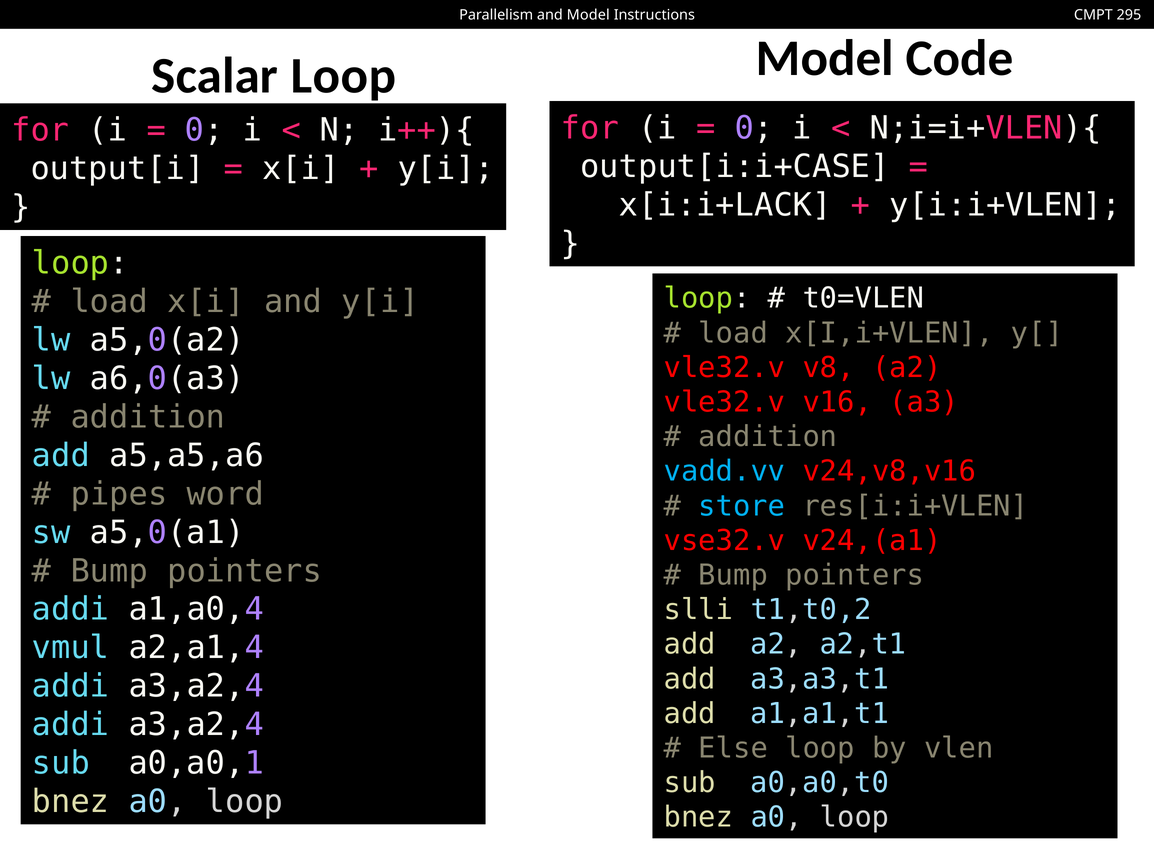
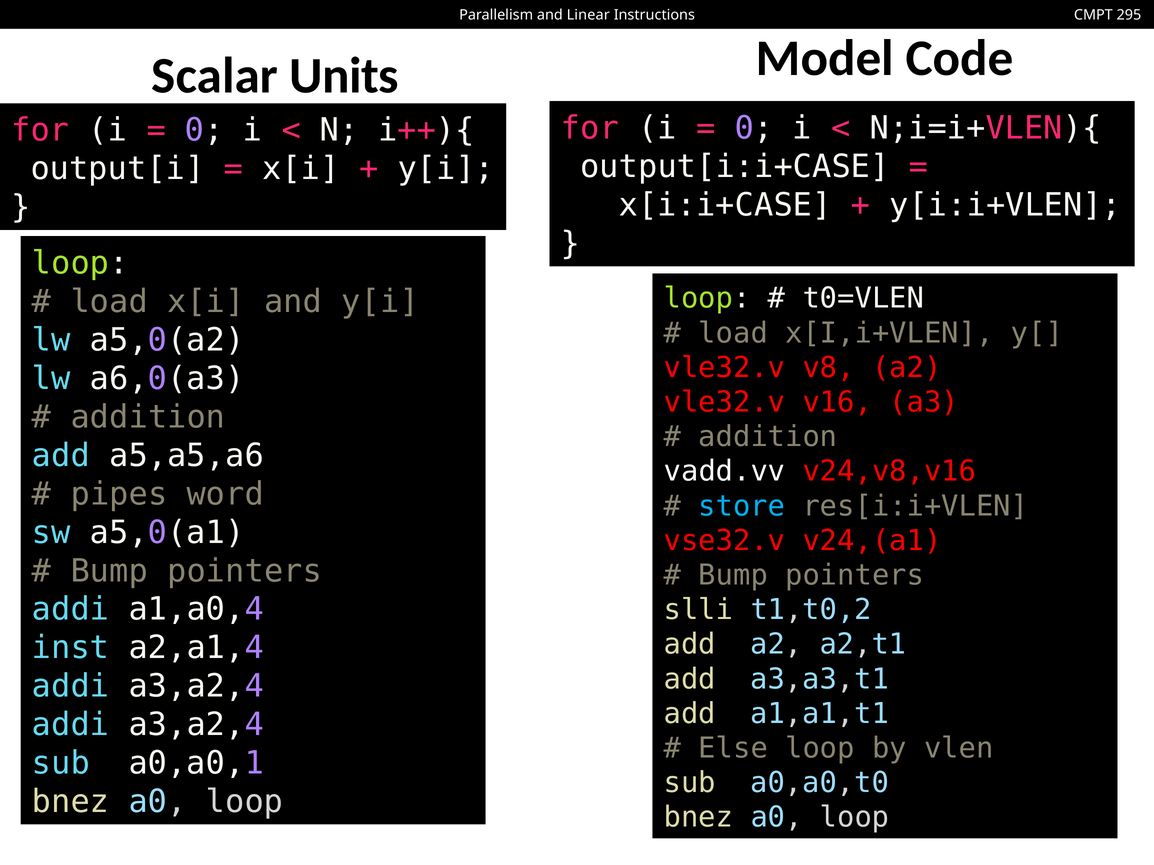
and Model: Model -> Linear (588, 15)
Scalar Loop: Loop -> Units (344, 76)
x[i:i+LACK: x[i:i+LACK -> x[i:i+CASE (725, 205)
vadd.vv colour: light blue -> white (725, 472)
vmul: vmul -> inst (71, 648)
